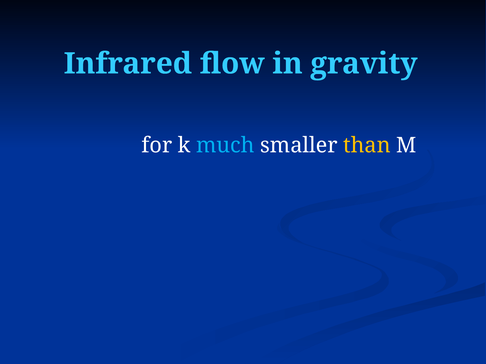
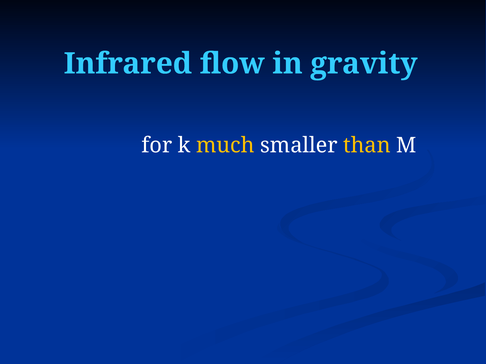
much colour: light blue -> yellow (225, 146)
